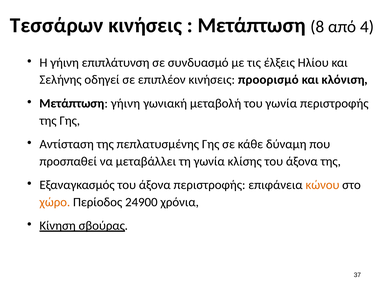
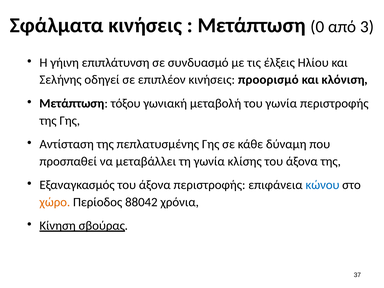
Τεσσάρων: Τεσσάρων -> Σφάλματα (57, 25)
8: 8 -> 0 (317, 27)
4: 4 -> 3 (367, 27)
Μετάπτωση γήινη: γήινη -> τόξου (126, 103)
κώνου colour: orange -> blue (322, 185)
24900: 24900 -> 88042 (141, 202)
